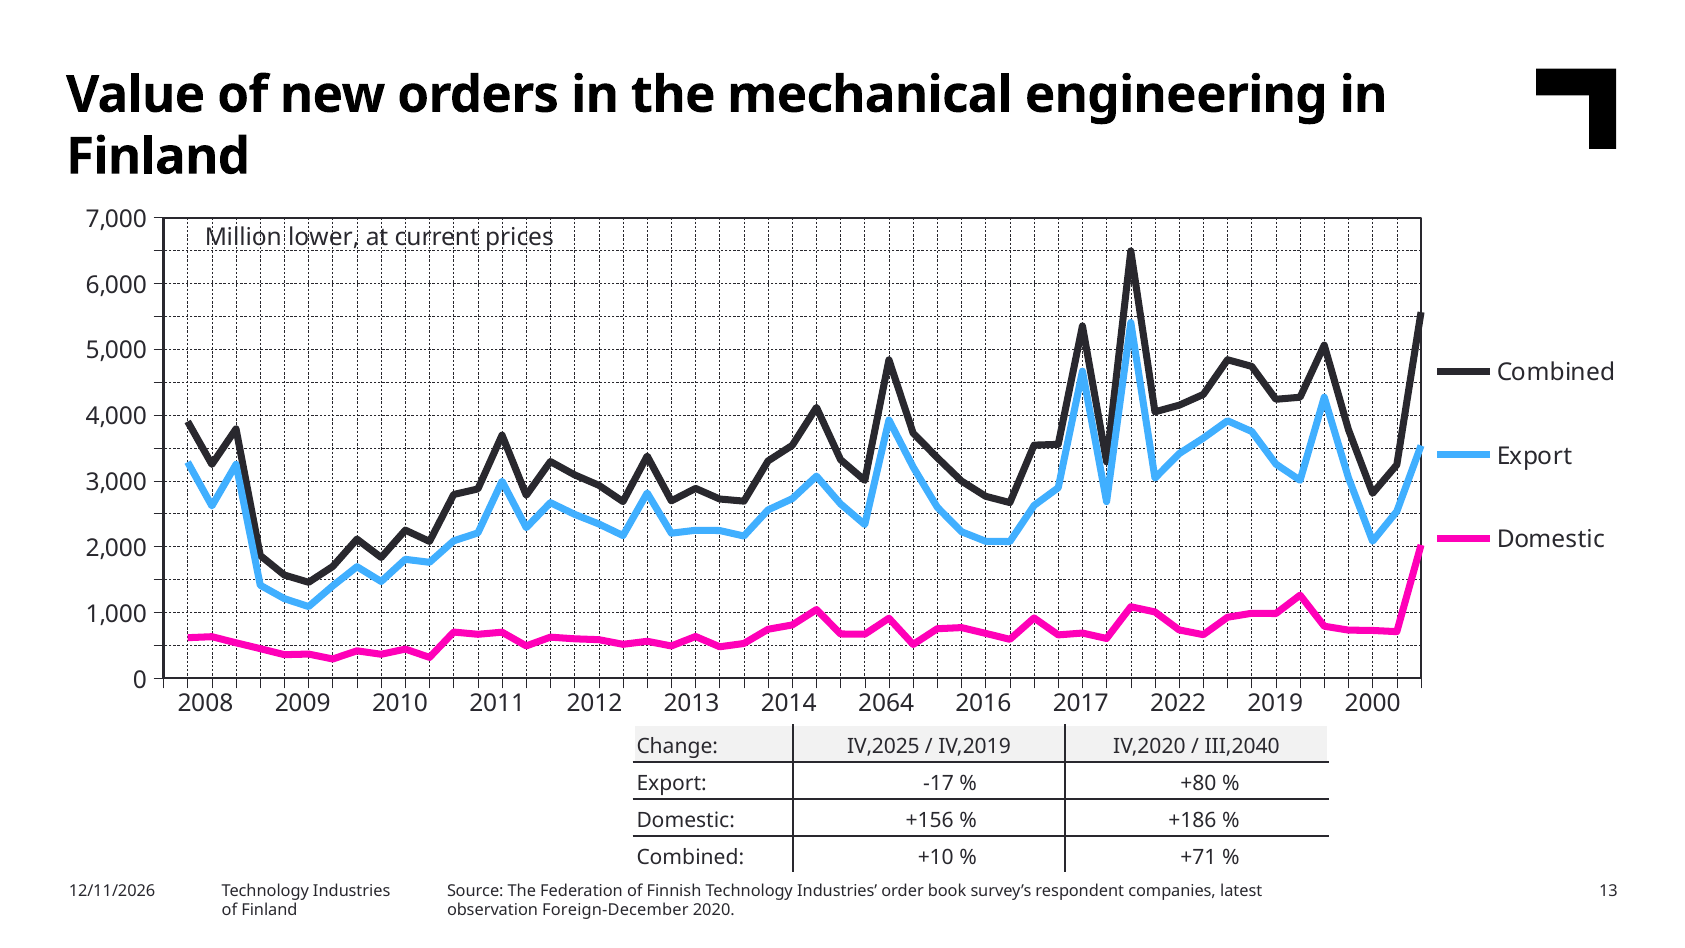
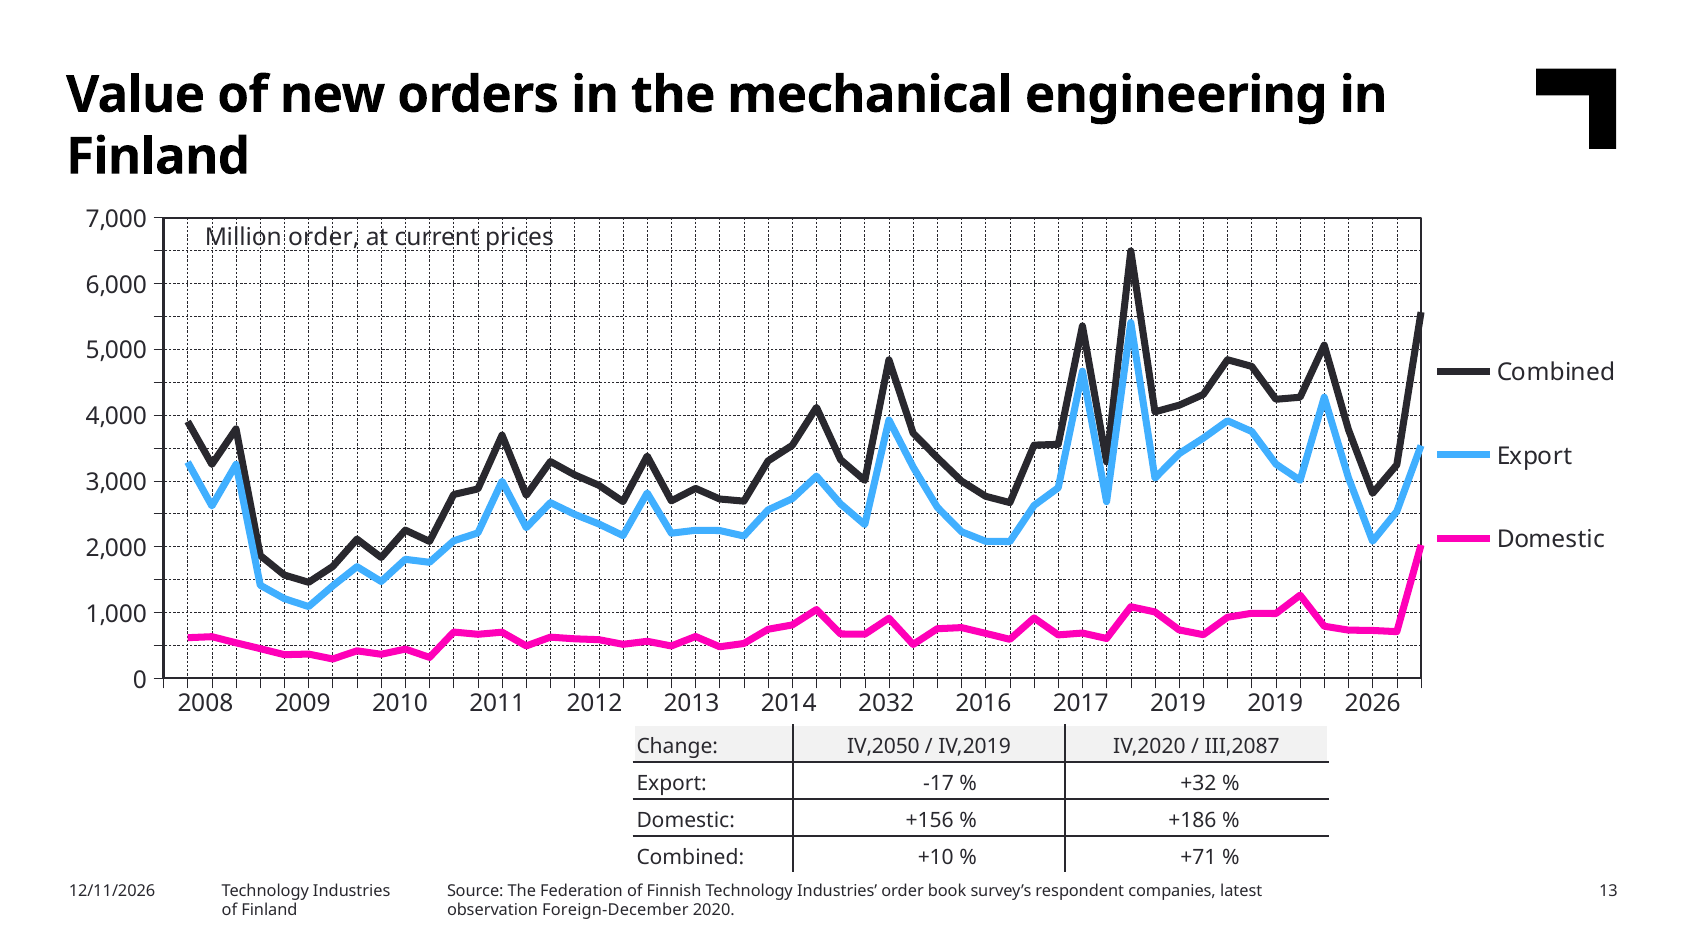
Million lower: lower -> order (324, 238)
2064: 2064 -> 2032 (886, 703)
2017 2022: 2022 -> 2019 (1178, 703)
2000: 2000 -> 2026 (1373, 703)
IV,2025: IV,2025 -> IV,2050 (883, 746)
III,2040: III,2040 -> III,2087 (1242, 746)
+80: +80 -> +32 (1199, 783)
